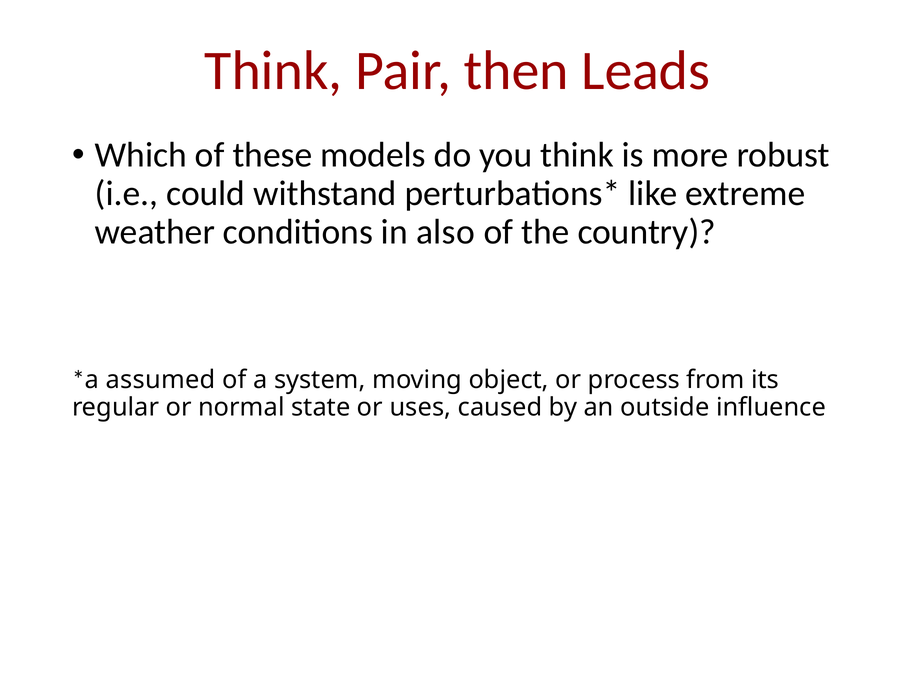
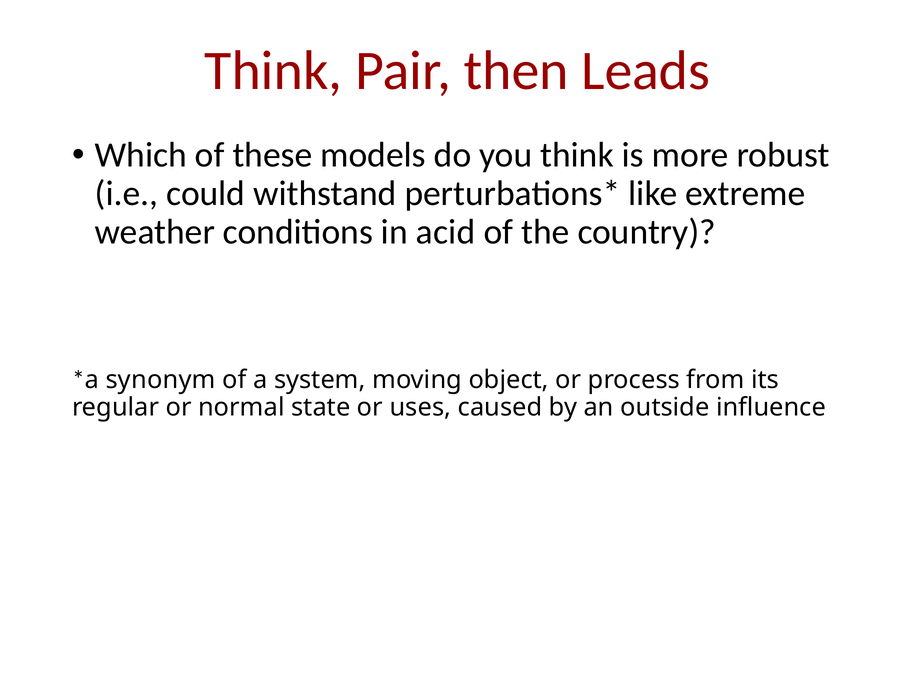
also: also -> acid (446, 232)
assumed: assumed -> synonym (161, 380)
